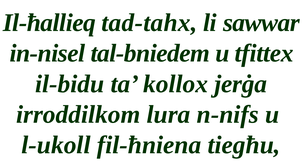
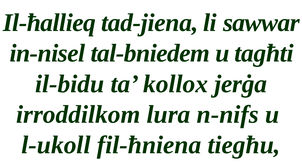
tad-tahx: tad-tahx -> tad-jiena (150, 23)
tfittex: tfittex -> tagħti (264, 53)
